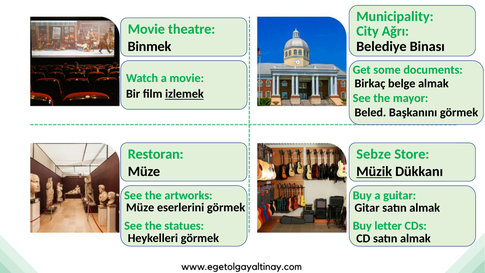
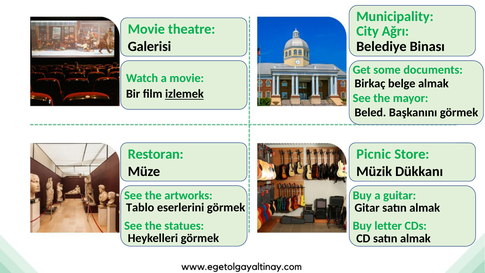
Binmek: Binmek -> Galerisi (149, 47)
Sebze: Sebze -> Picnic (374, 154)
Müzik underline: present -> none (374, 172)
Müze: Müze -> Tablo (140, 207)
